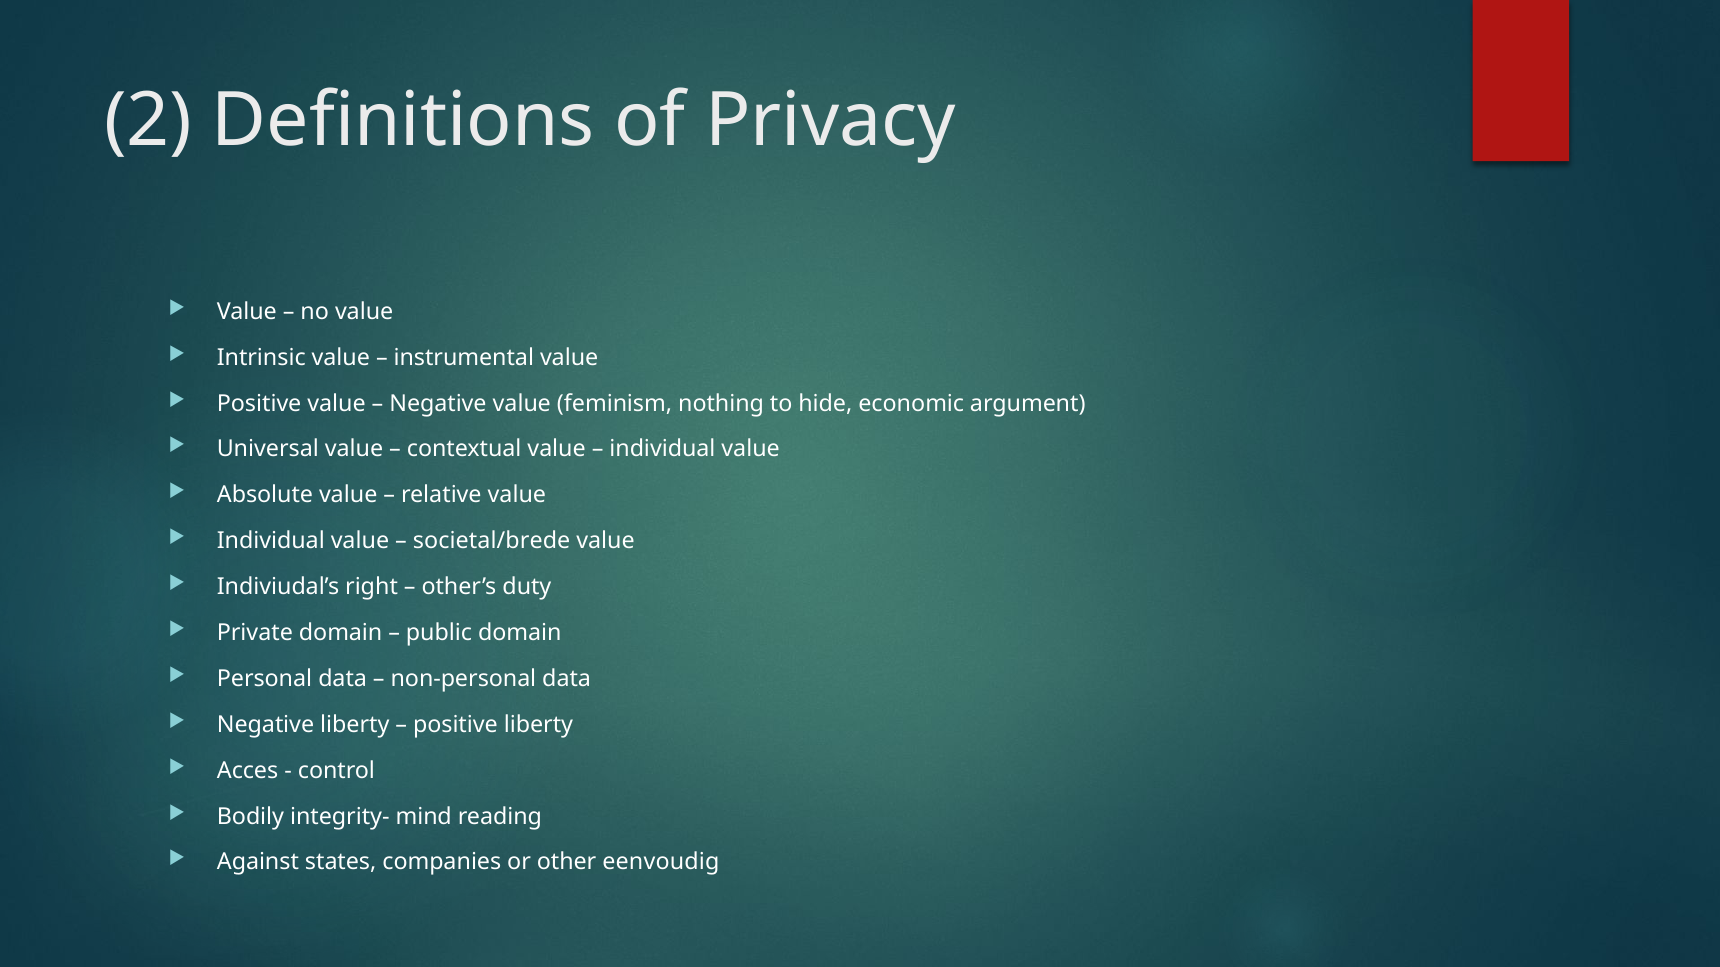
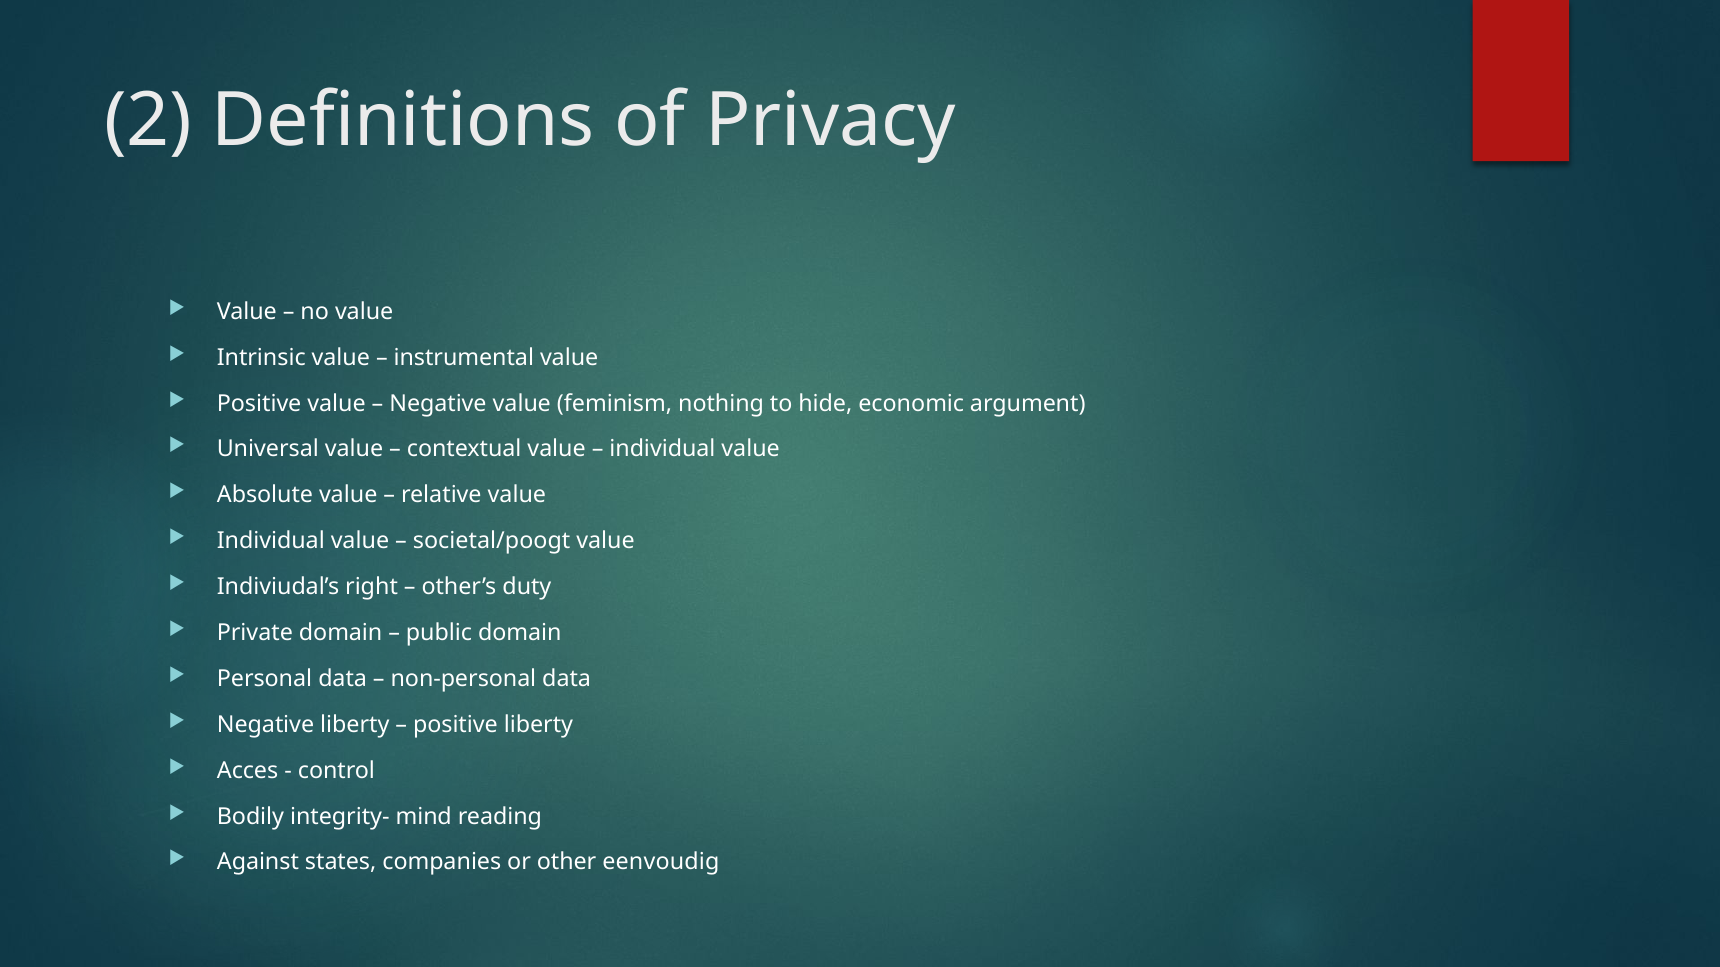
societal/brede: societal/brede -> societal/poogt (492, 541)
